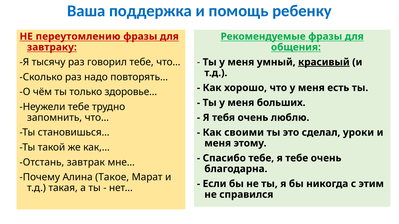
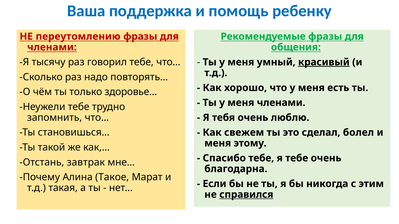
завтраку: завтраку -> членами (52, 47)
меня больших: больших -> членами (281, 103)
своими: своими -> свежем (244, 133)
уроки: уроки -> болел (358, 133)
справился underline: none -> present (246, 195)
